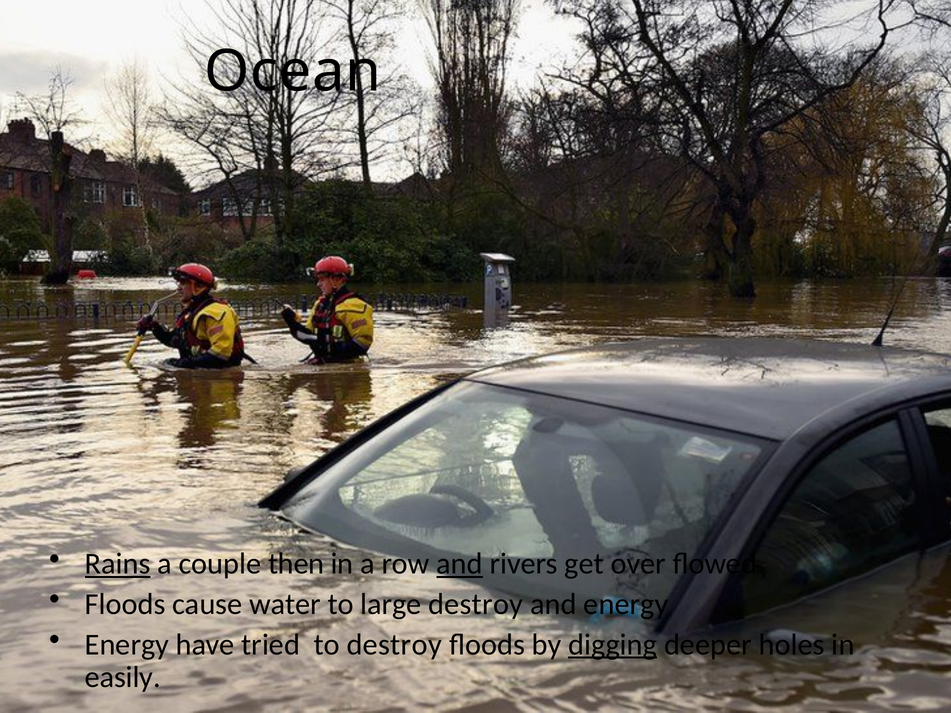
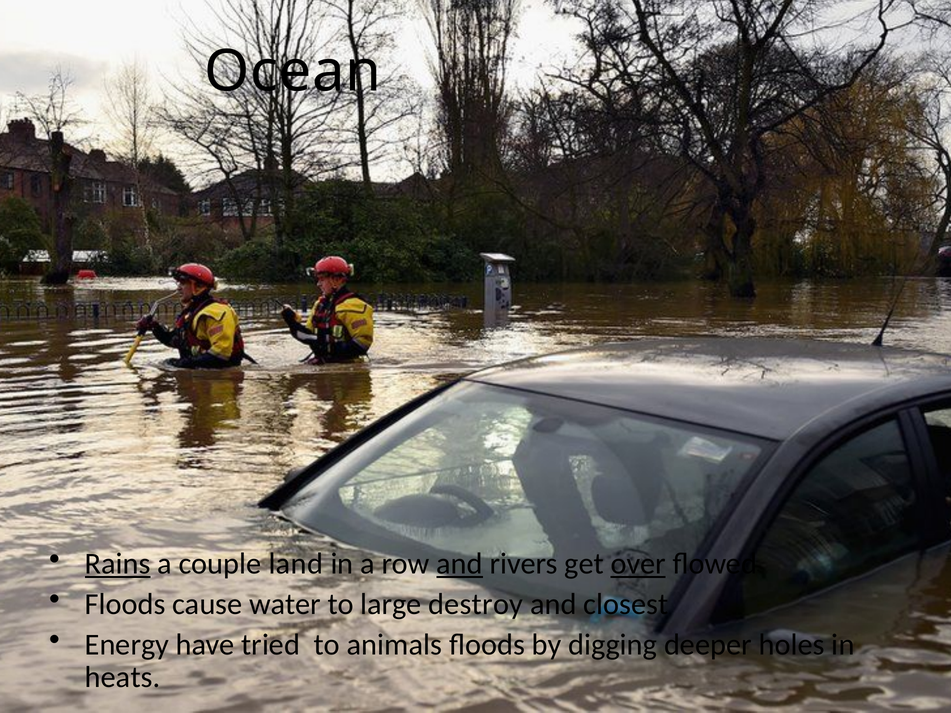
then: then -> land (296, 564)
over underline: none -> present (638, 564)
and energy: energy -> closest (626, 604)
to destroy: destroy -> animals (394, 645)
digging underline: present -> none (613, 645)
easily: easily -> heats (123, 678)
